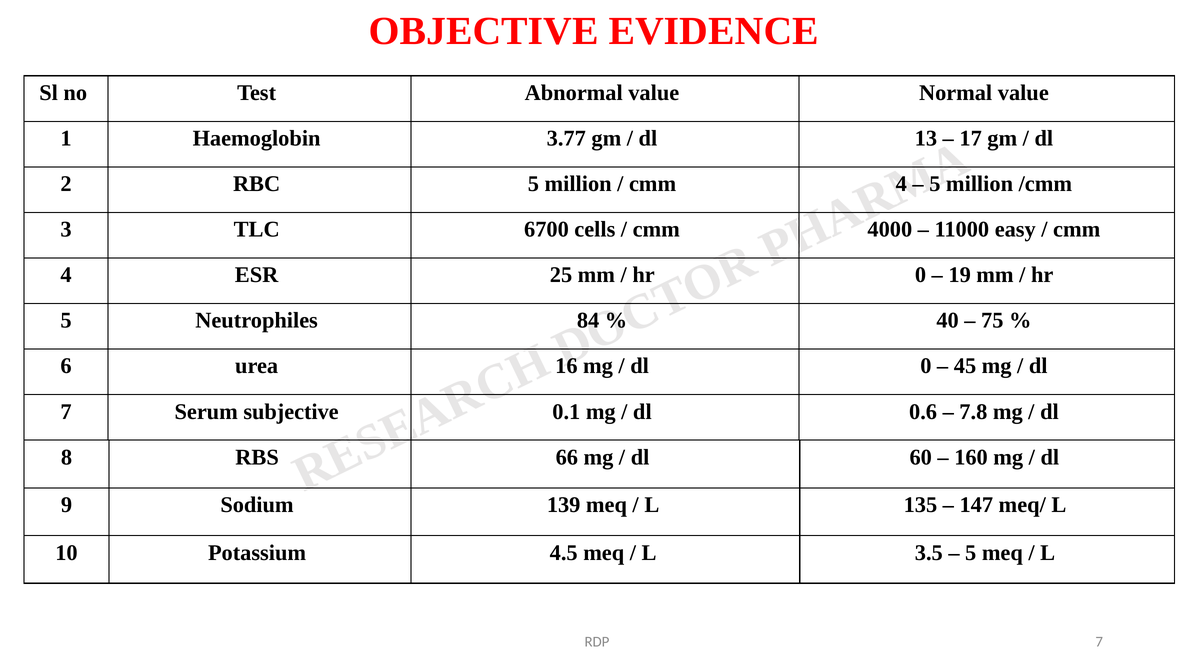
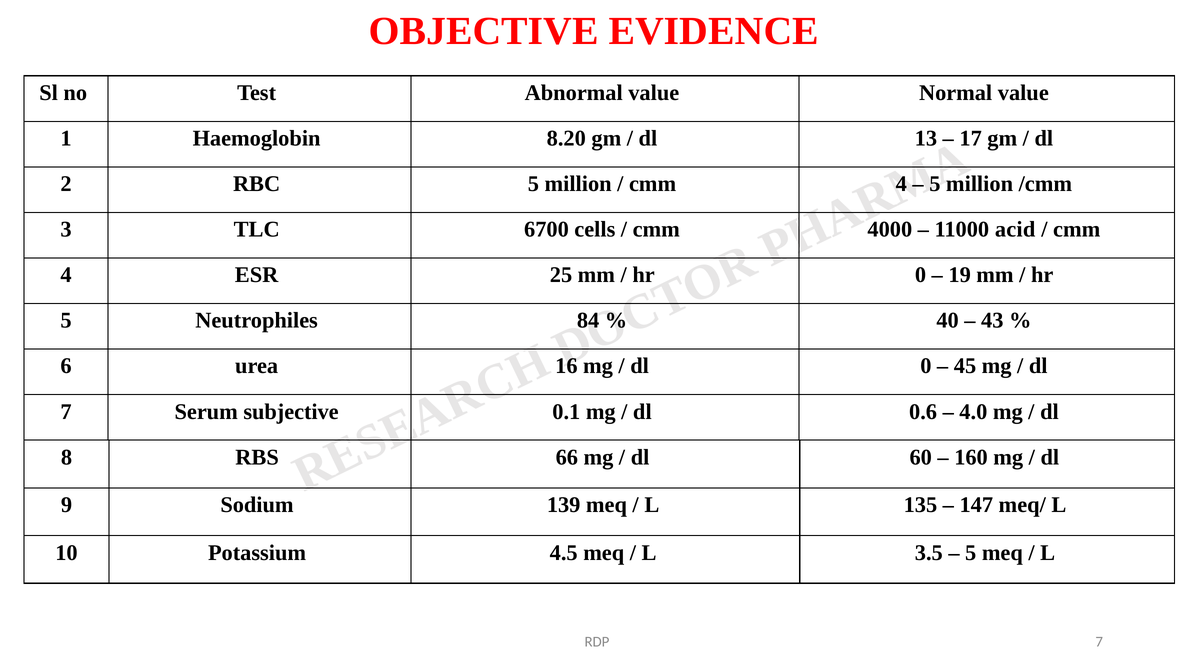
3.77: 3.77 -> 8.20 (566, 138)
easy: easy -> acid (1015, 229)
75: 75 -> 43 (992, 320)
7.8: 7.8 -> 4.0 (973, 411)
